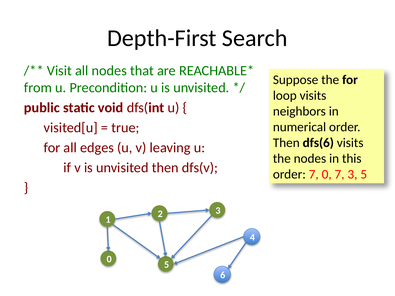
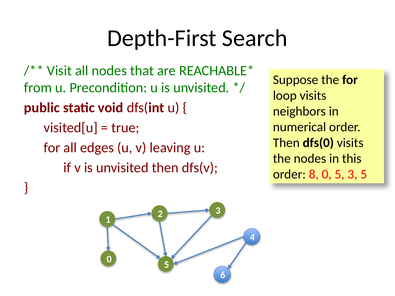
dfs(6: dfs(6 -> dfs(0 (318, 143)
order 7: 7 -> 8 (314, 175)
0 7: 7 -> 5 (340, 175)
